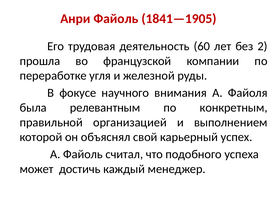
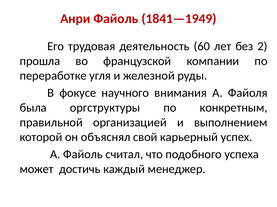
1841—1905: 1841—1905 -> 1841—1949 (179, 19)
релевантным: релевантным -> оргструктуры (105, 108)
